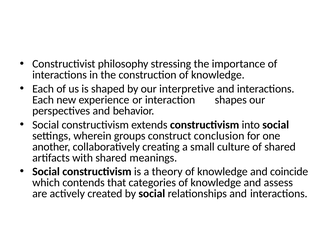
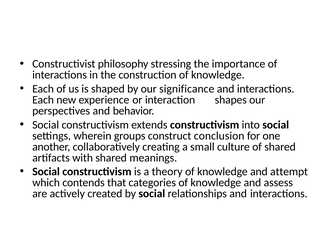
interpretive: interpretive -> significance (187, 89)
coincide: coincide -> attempt (289, 172)
